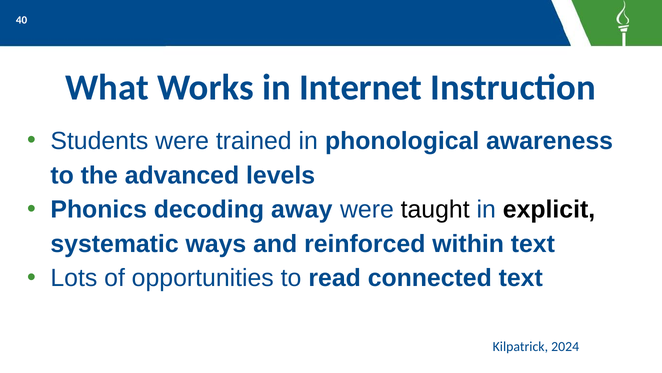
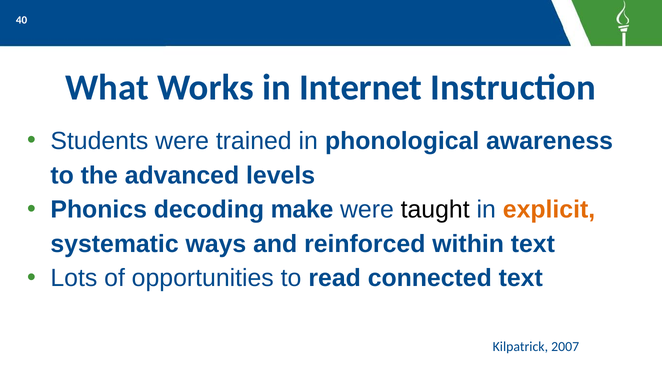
away: away -> make (302, 209)
explicit colour: black -> orange (549, 209)
2024: 2024 -> 2007 (565, 346)
